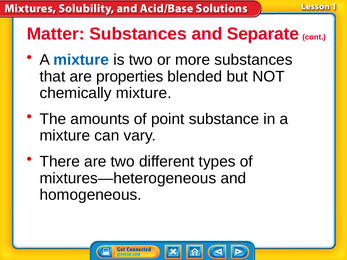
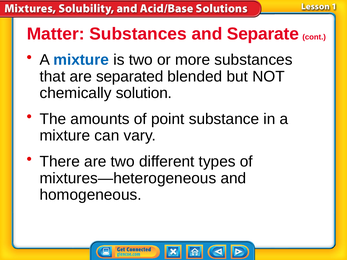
properties: properties -> separated (130, 77)
chemically mixture: mixture -> solution (144, 93)
